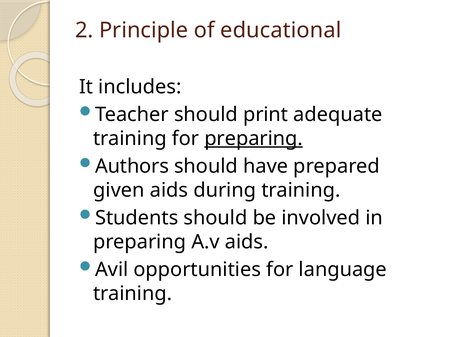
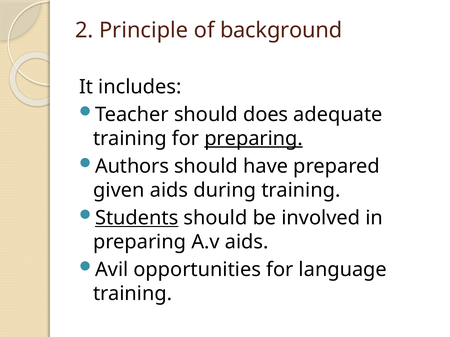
educational: educational -> background (281, 30)
print: print -> does (266, 115)
Students underline: none -> present (137, 218)
